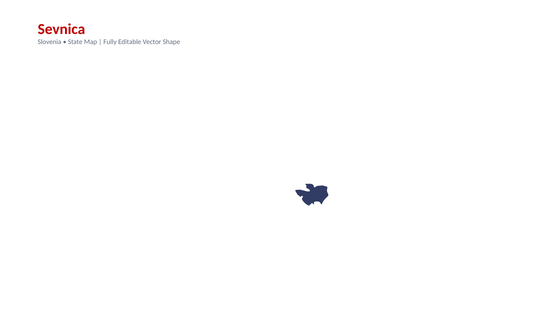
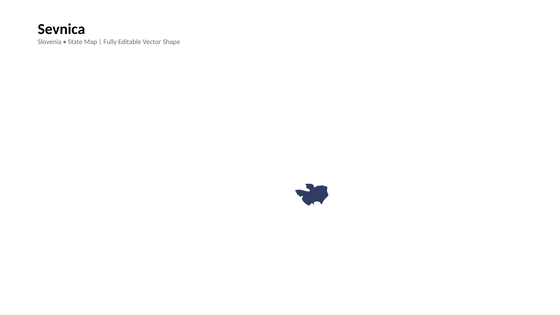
Sevnica colour: red -> black (61, 29)
